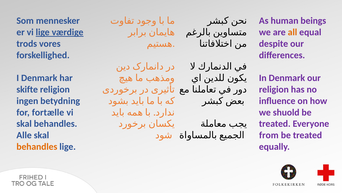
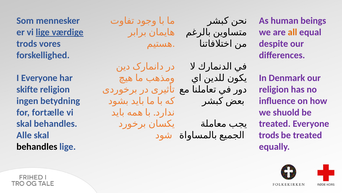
I Denmark: Denmark -> Everyone (39, 78)
from: from -> trods (269, 135)
behandles colour: orange -> black (37, 146)
